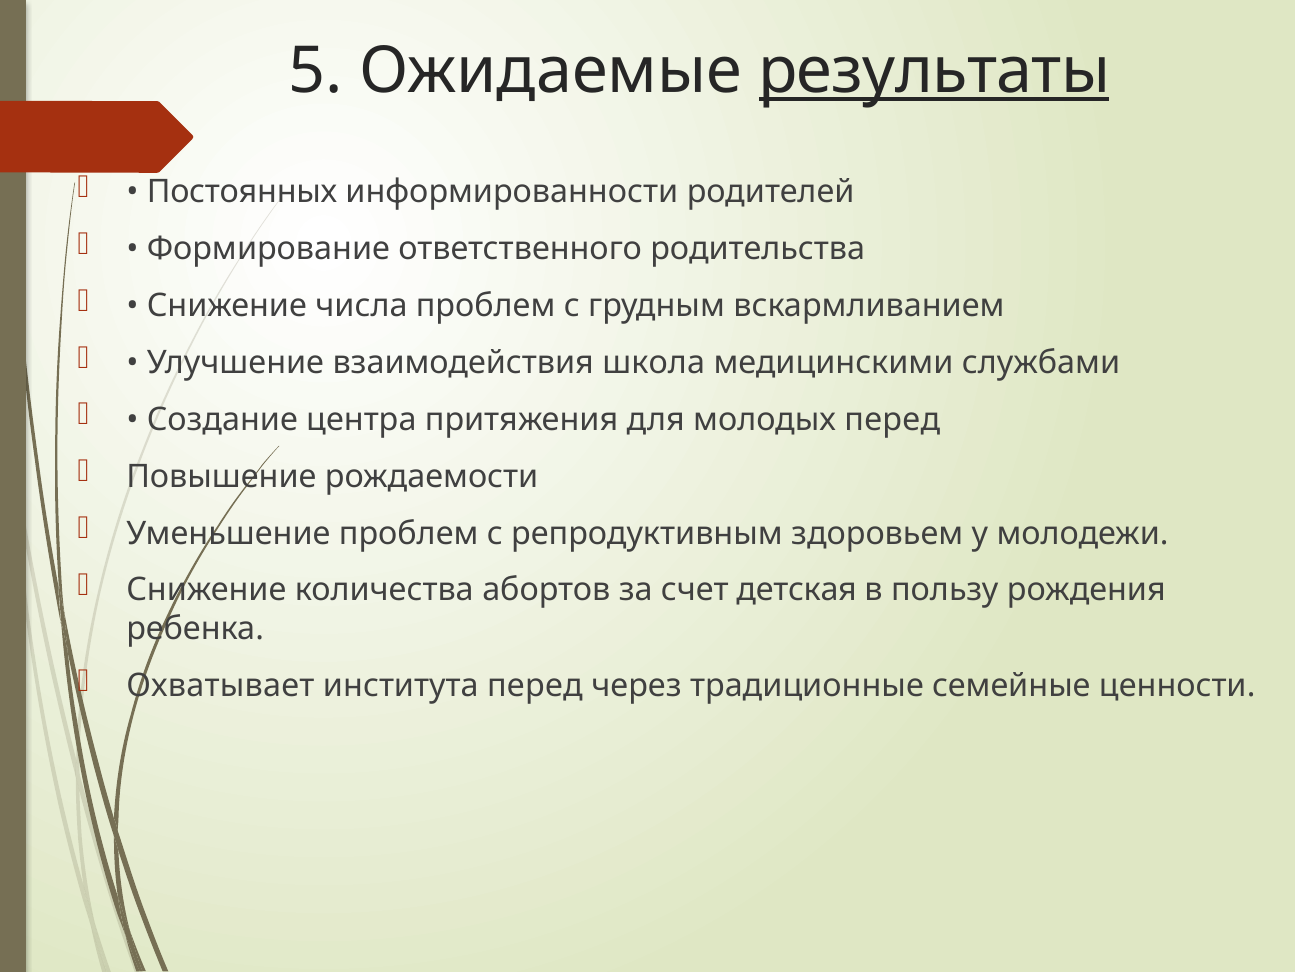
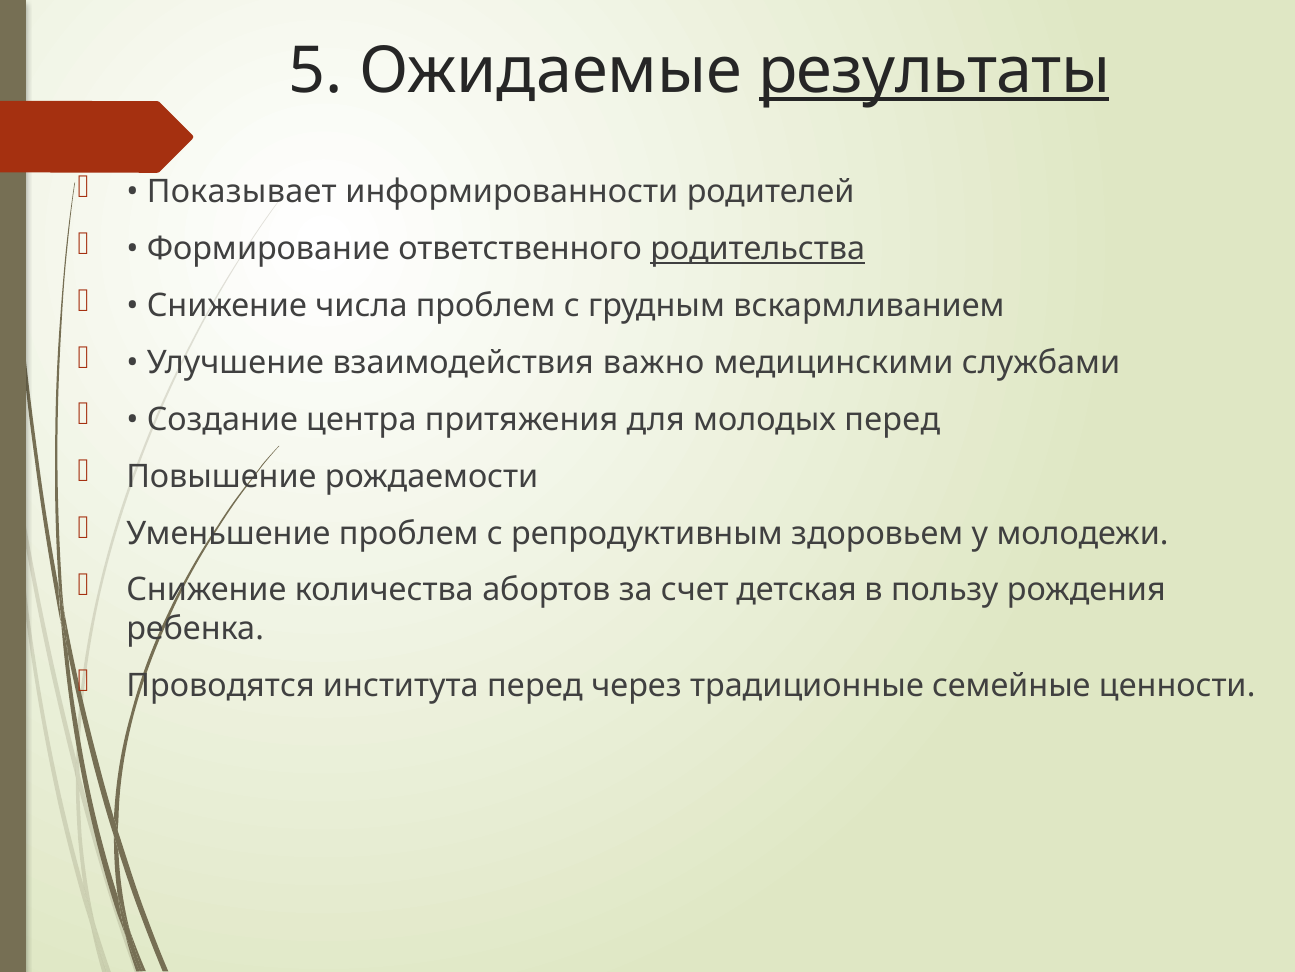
Постоянных: Постоянных -> Показывает (242, 192)
родительства underline: none -> present (758, 249)
школа: школа -> важно (654, 362)
Охватывает: Охватывает -> Проводятся (220, 686)
